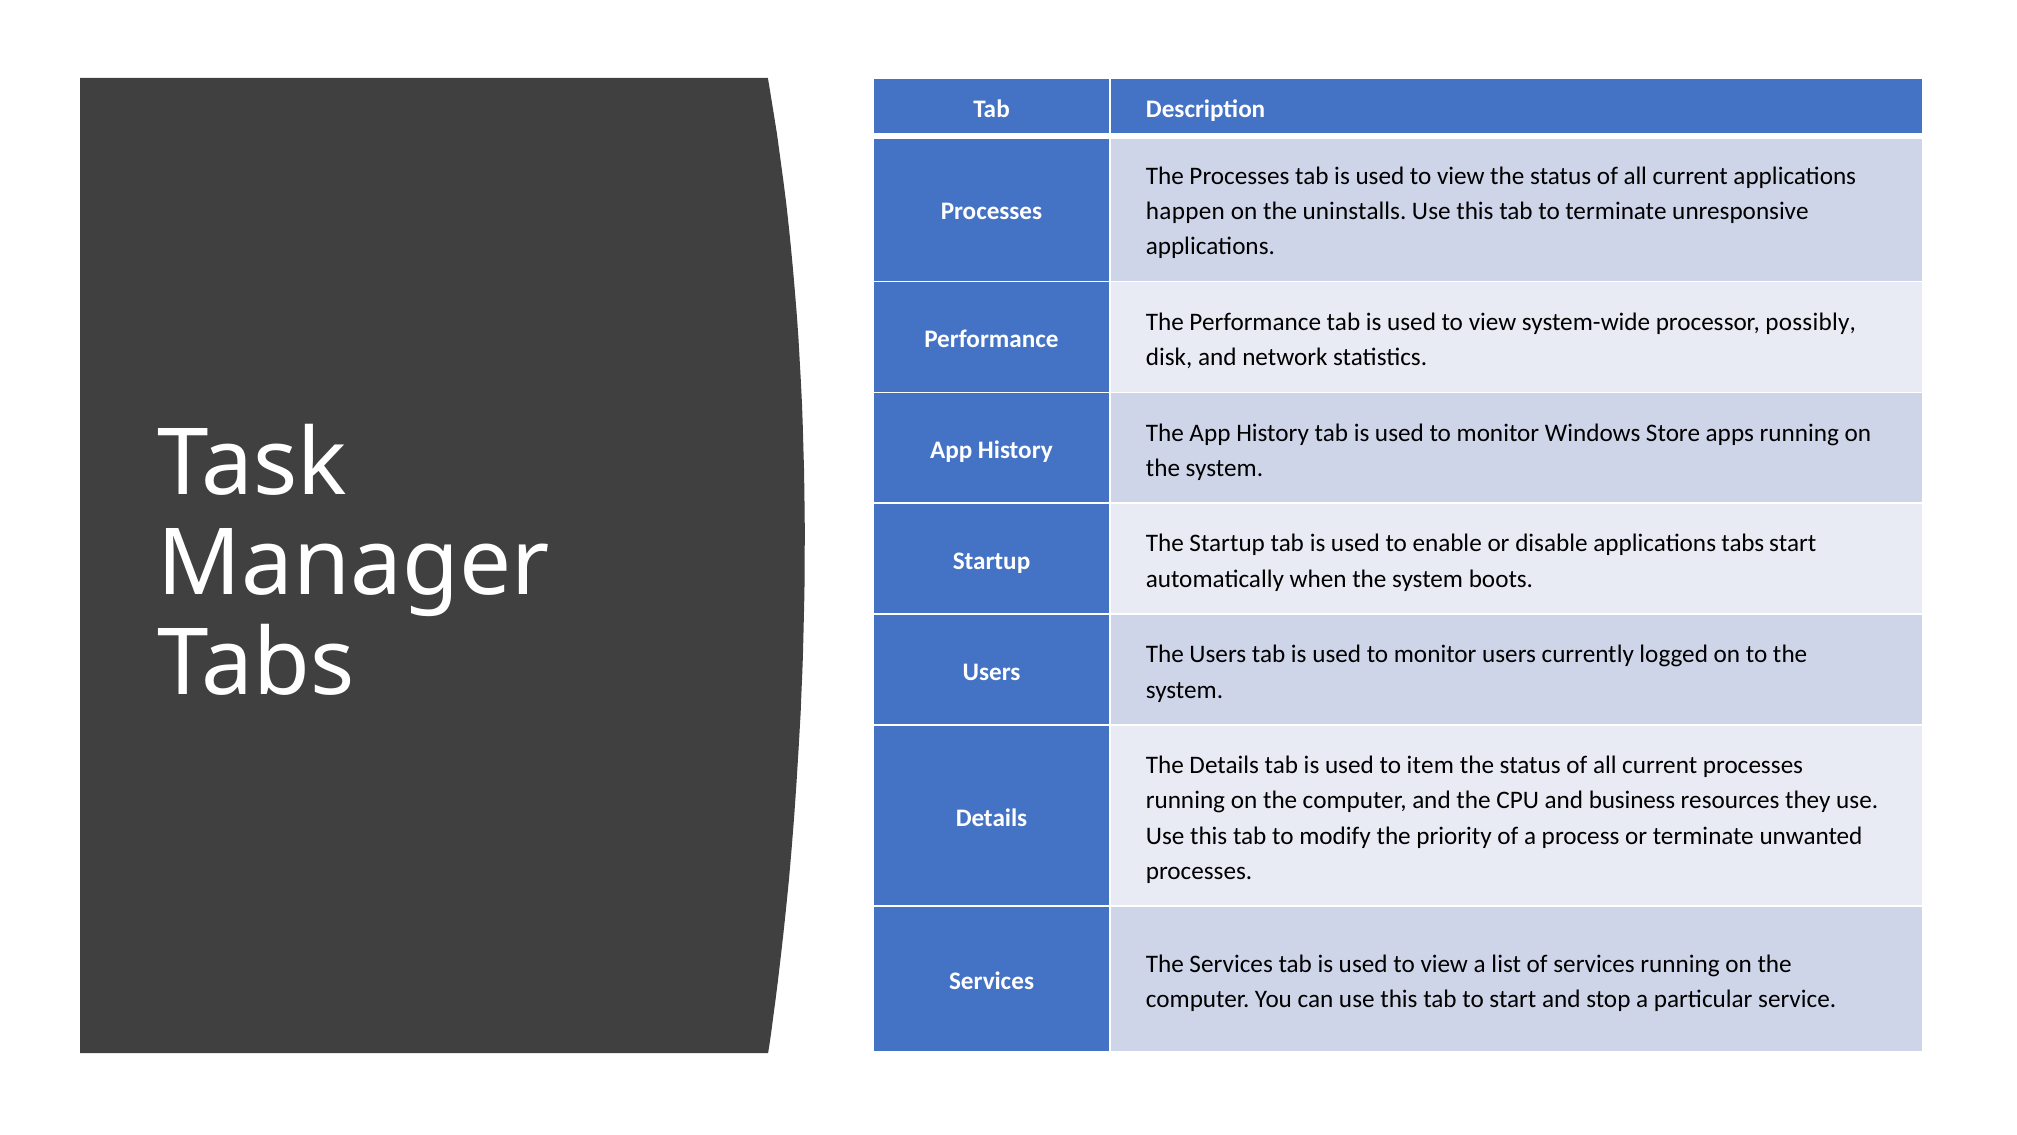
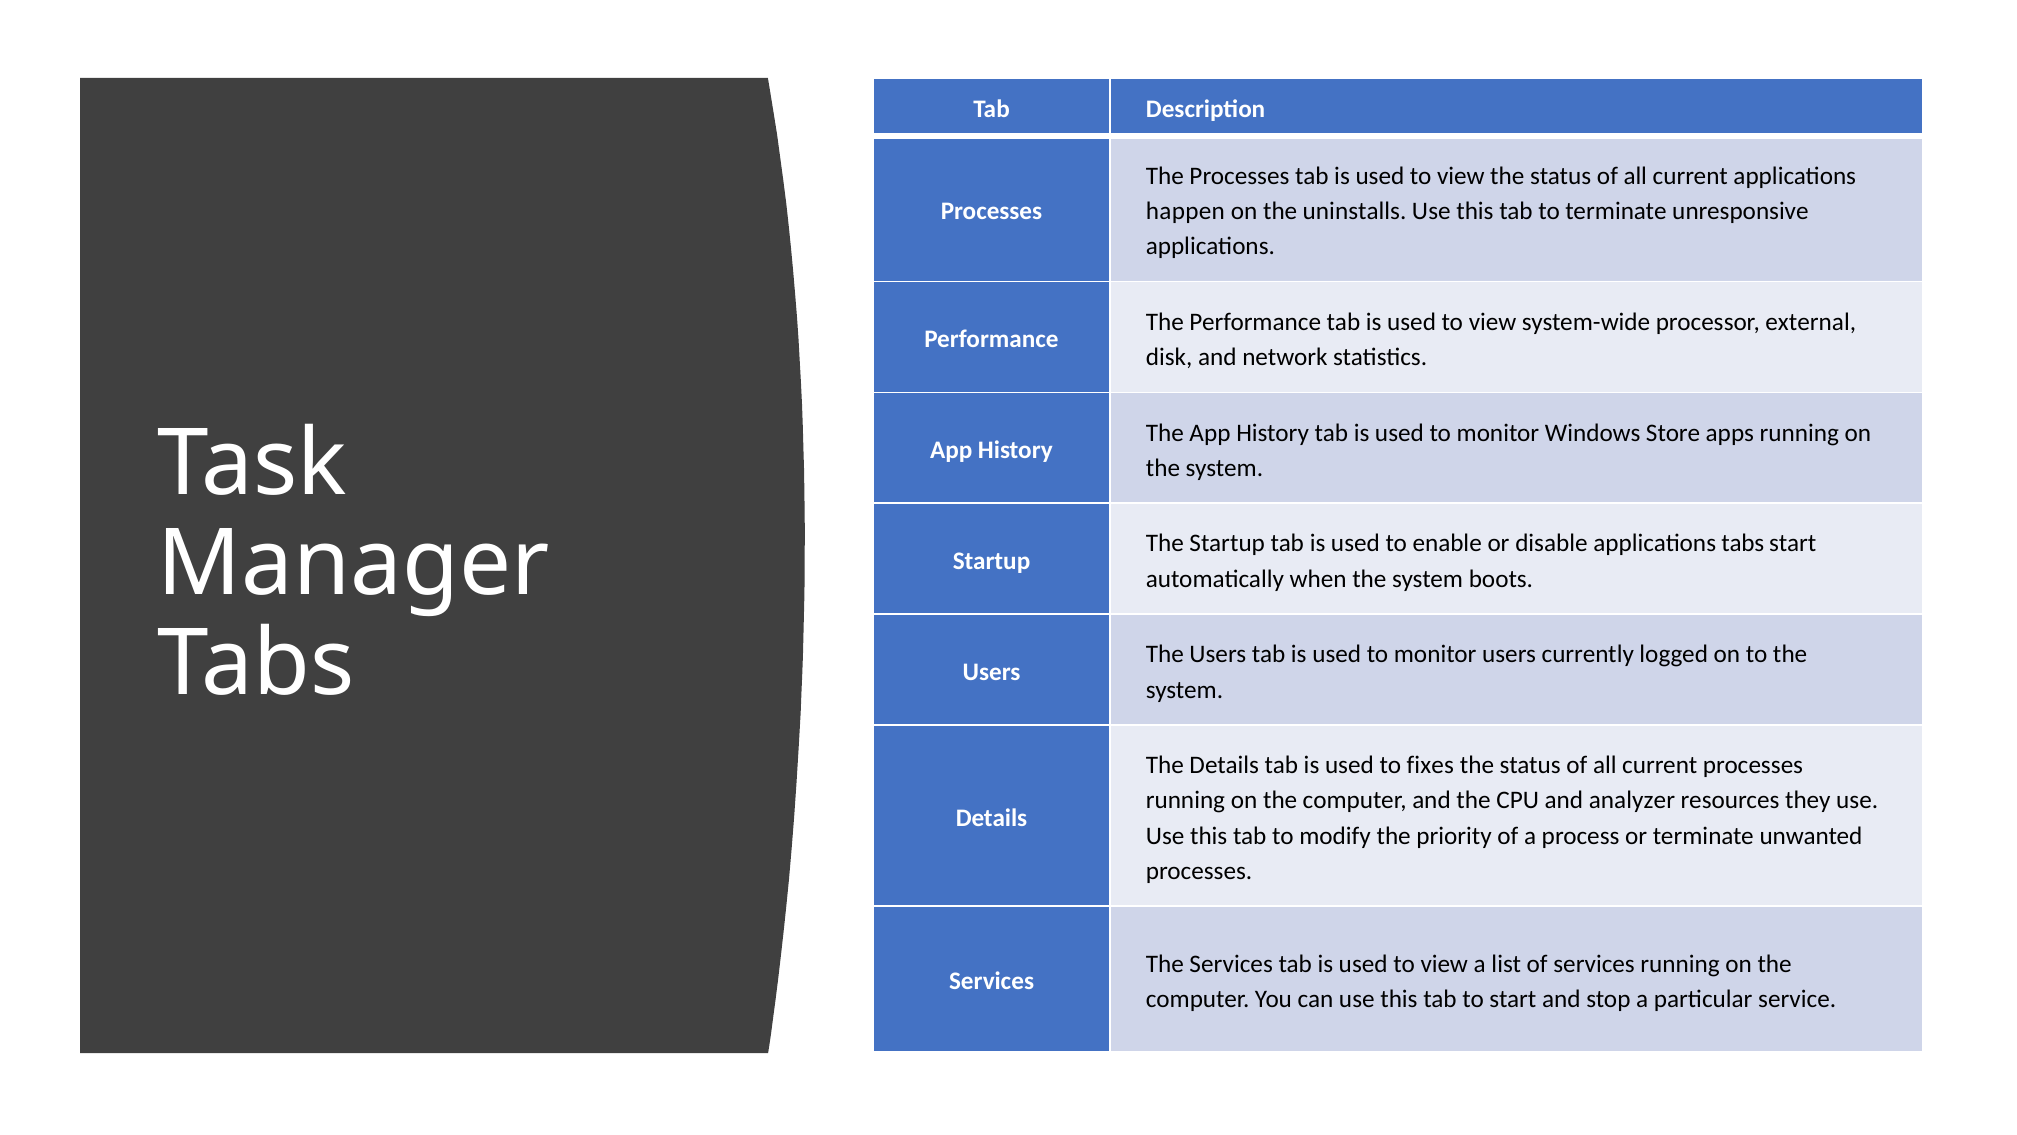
possibly: possibly -> external (1811, 322)
item: item -> fixes (1430, 765)
business: business -> analyzer (1632, 800)
